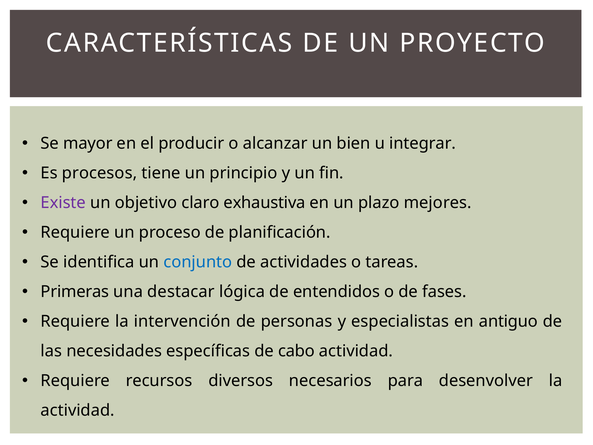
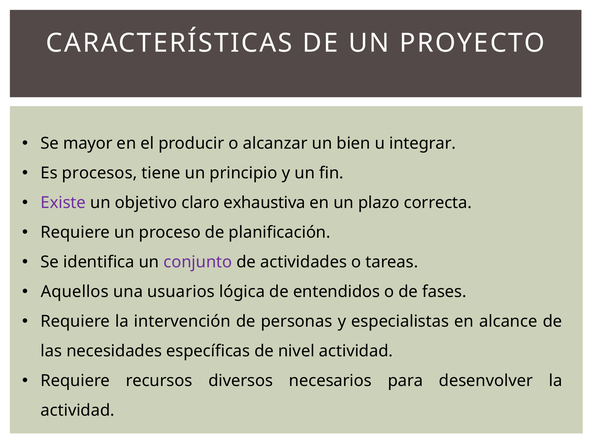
mejores: mejores -> correcta (438, 203)
conjunto colour: blue -> purple (198, 262)
Primeras: Primeras -> Aquellos (75, 292)
destacar: destacar -> usuarios (181, 292)
antiguo: antiguo -> alcance (508, 321)
cabo: cabo -> nivel (296, 351)
